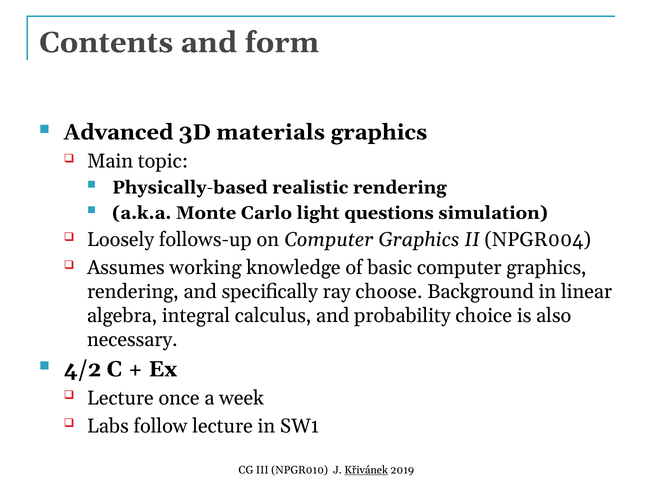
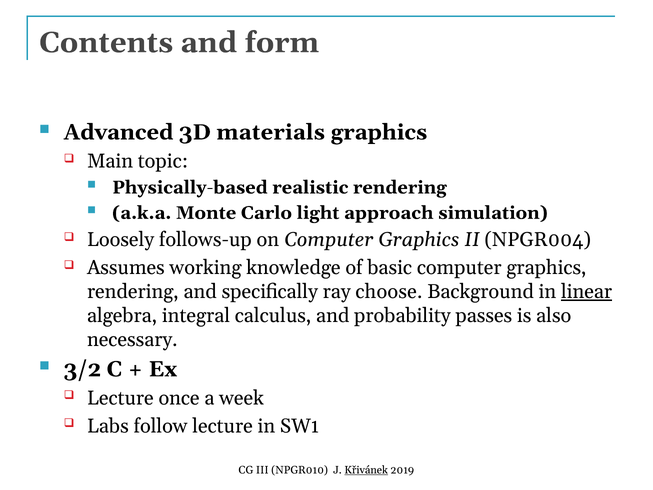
questions: questions -> approach (389, 213)
linear underline: none -> present (587, 292)
choice: choice -> passes (484, 316)
4/2: 4/2 -> 3/2 (82, 369)
